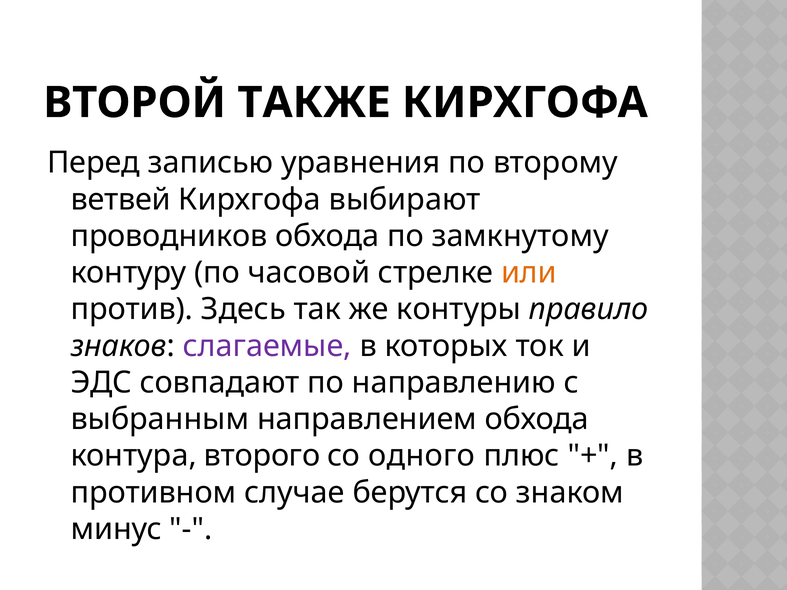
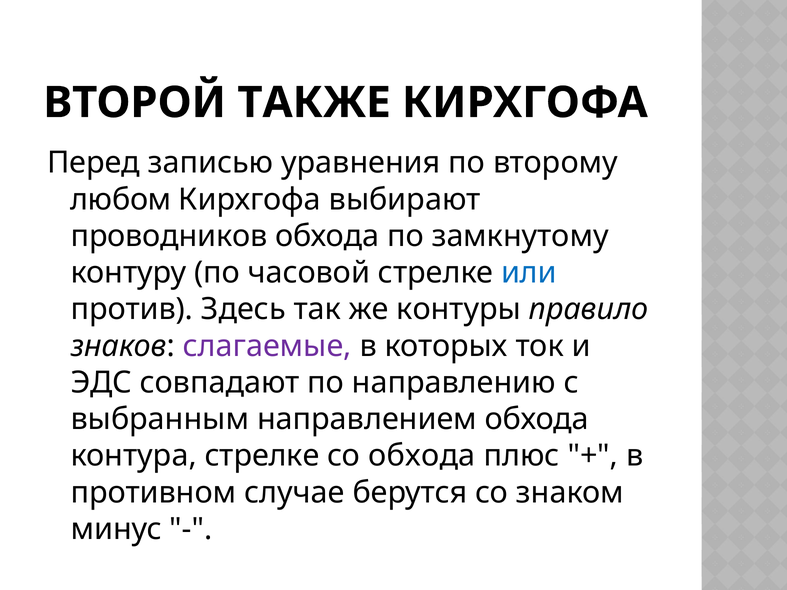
ветвей: ветвей -> любом (121, 200)
или colour: orange -> blue (529, 273)
контура второго: второго -> стрелке (262, 456)
со одного: одного -> обхода (422, 456)
